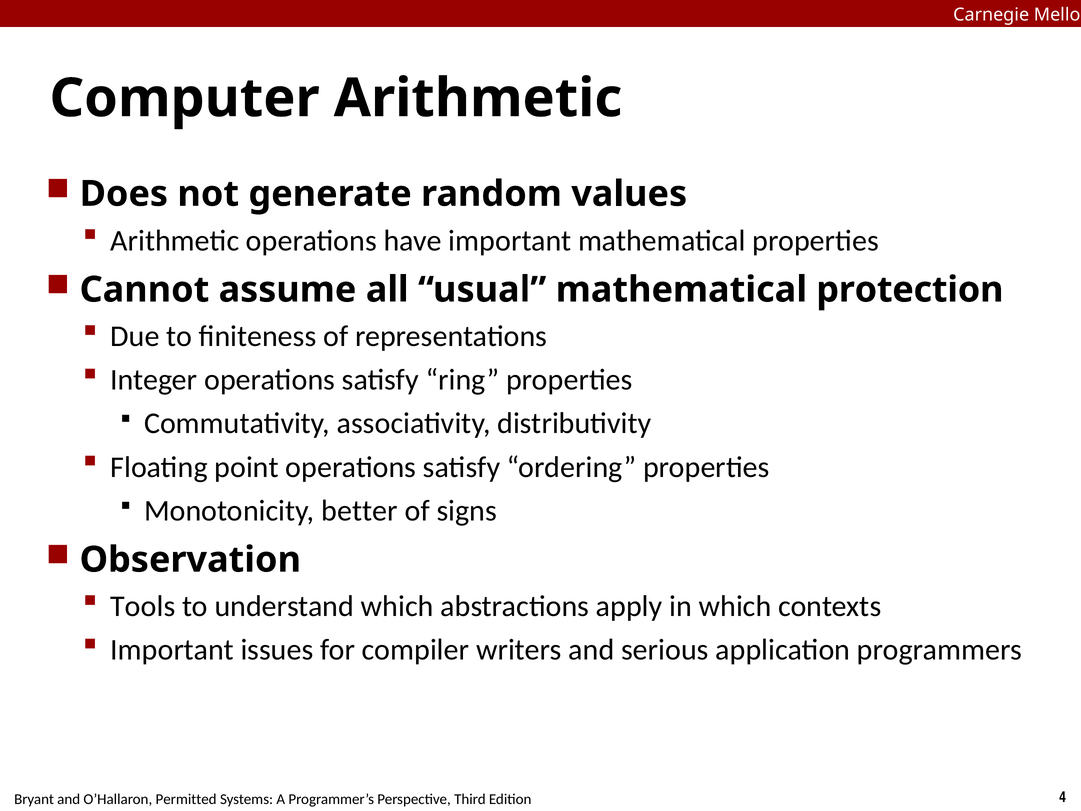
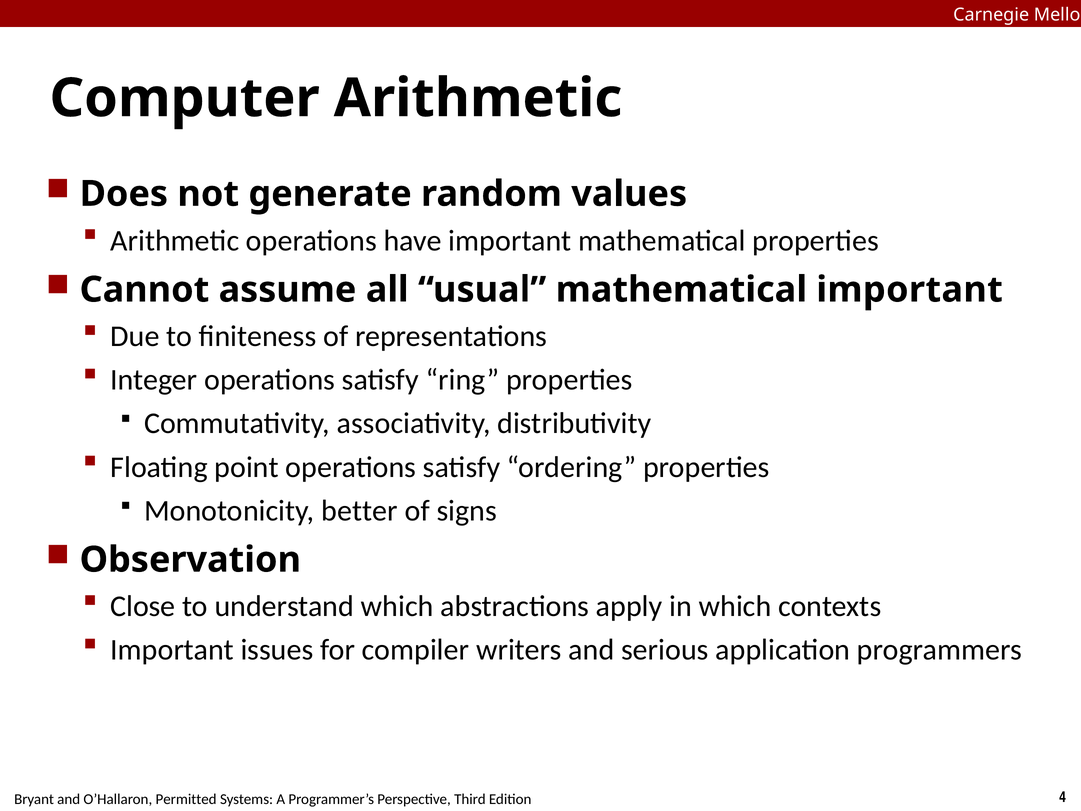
mathematical protection: protection -> important (910, 290)
Tools: Tools -> Close (143, 606)
